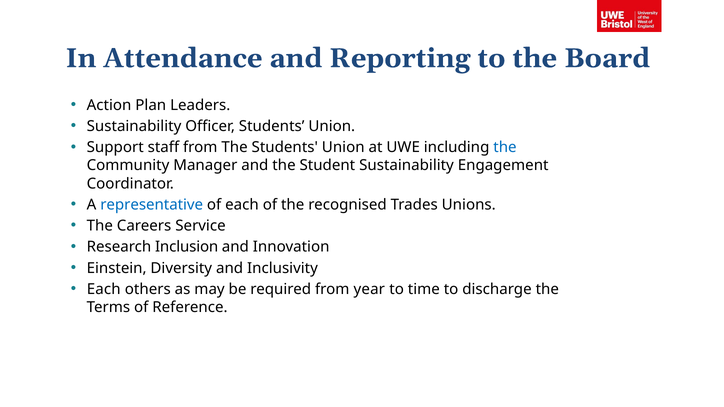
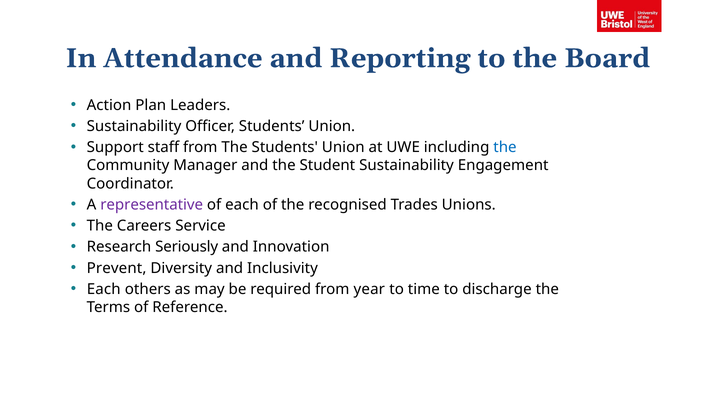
representative colour: blue -> purple (152, 205)
Inclusion: Inclusion -> Seriously (187, 247)
Einstein: Einstein -> Prevent (117, 268)
